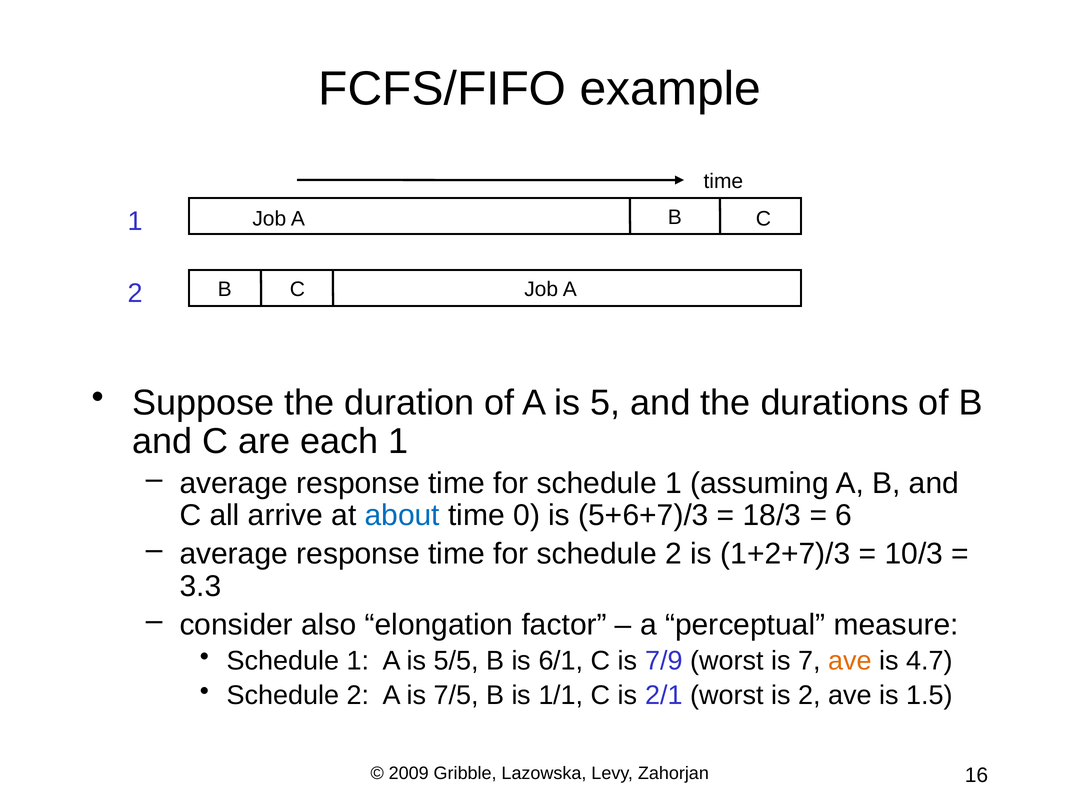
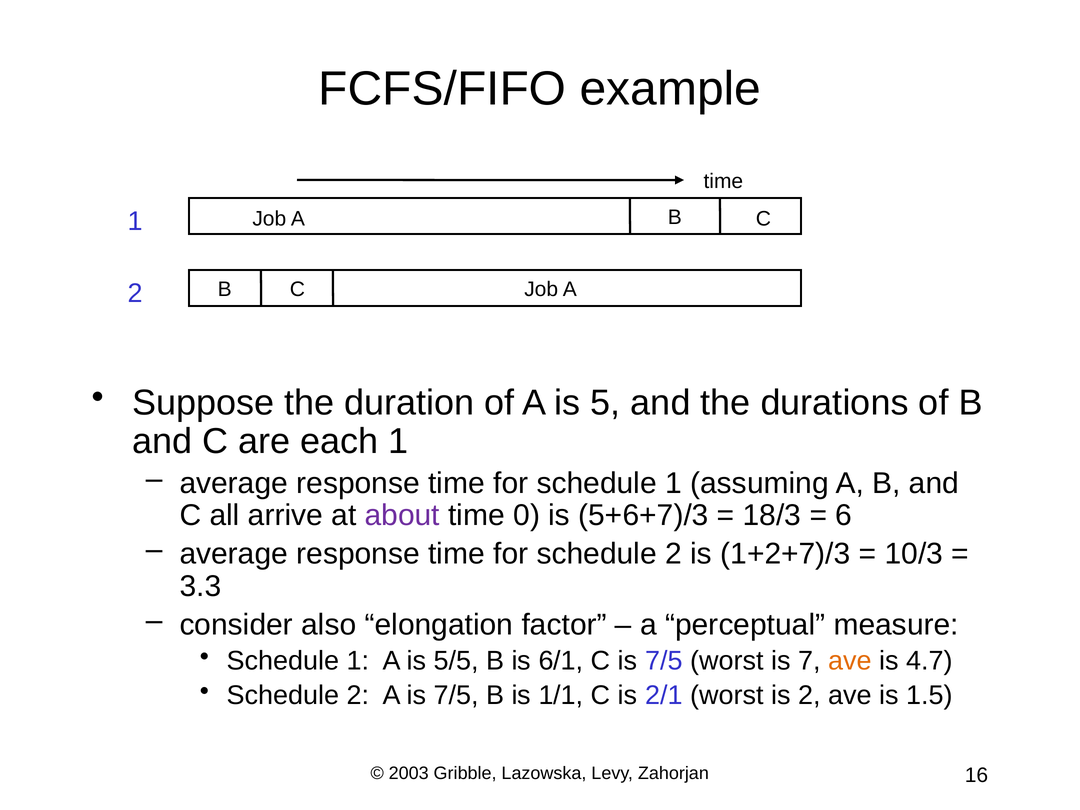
about colour: blue -> purple (402, 516)
C is 7/9: 7/9 -> 7/5 (664, 661)
2009: 2009 -> 2003 (409, 773)
